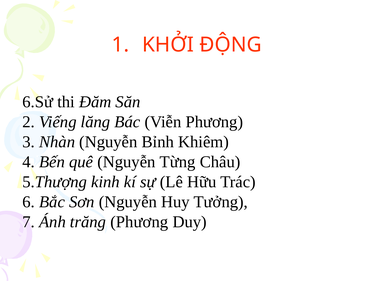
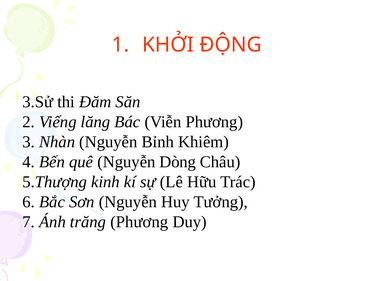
6.Sử: 6.Sử -> 3.Sử (38, 102)
Từng: Từng -> Dòng (178, 162)
